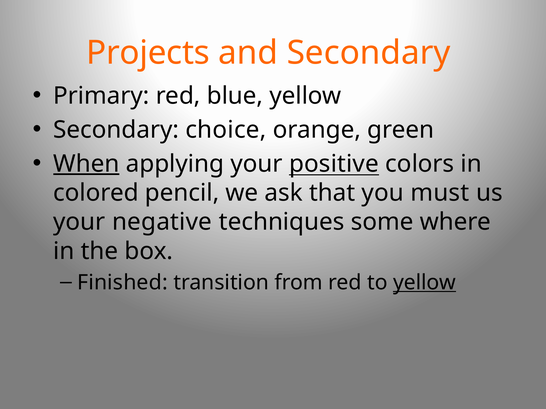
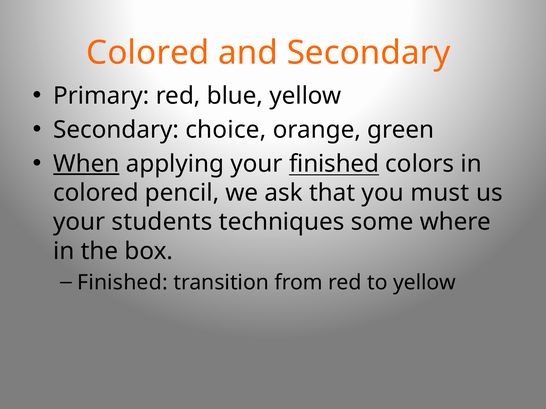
Projects: Projects -> Colored (148, 53)
your positive: positive -> finished (334, 164)
negative: negative -> students (162, 222)
yellow underline: present -> none (425, 283)
